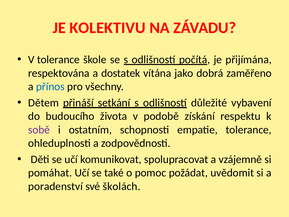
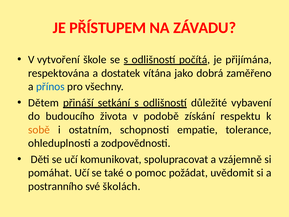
KOLEKTIVU: KOLEKTIVU -> PŘÍSTUPEM (108, 28)
V tolerance: tolerance -> vytvoření (58, 60)
sobě colour: purple -> orange (39, 130)
poradenství: poradenství -> postranního (56, 186)
